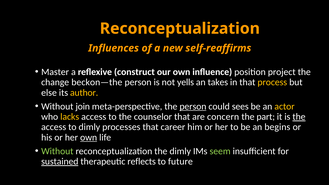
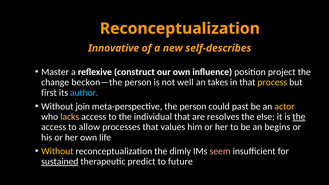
Influences: Influences -> Innovative (114, 48)
self-reaffirms: self-reaffirms -> self-describes (218, 48)
yells: yells -> well (185, 82)
else: else -> first (49, 93)
author colour: yellow -> light blue (84, 93)
person underline: present -> none (193, 106)
sees: sees -> past (240, 106)
counselor: counselor -> individual (153, 117)
concern: concern -> resolves (223, 117)
part: part -> else (266, 117)
to dimly: dimly -> allow (89, 127)
career: career -> values (173, 127)
own underline: present -> none (89, 137)
Without colour: light green -> yellow (57, 151)
seem colour: light green -> pink (220, 151)
reflects: reflects -> predict (142, 162)
